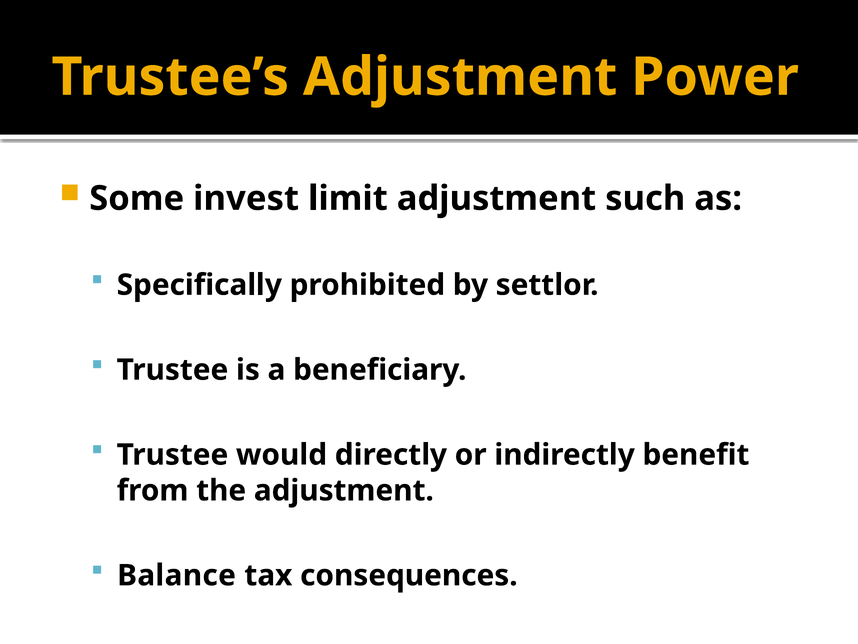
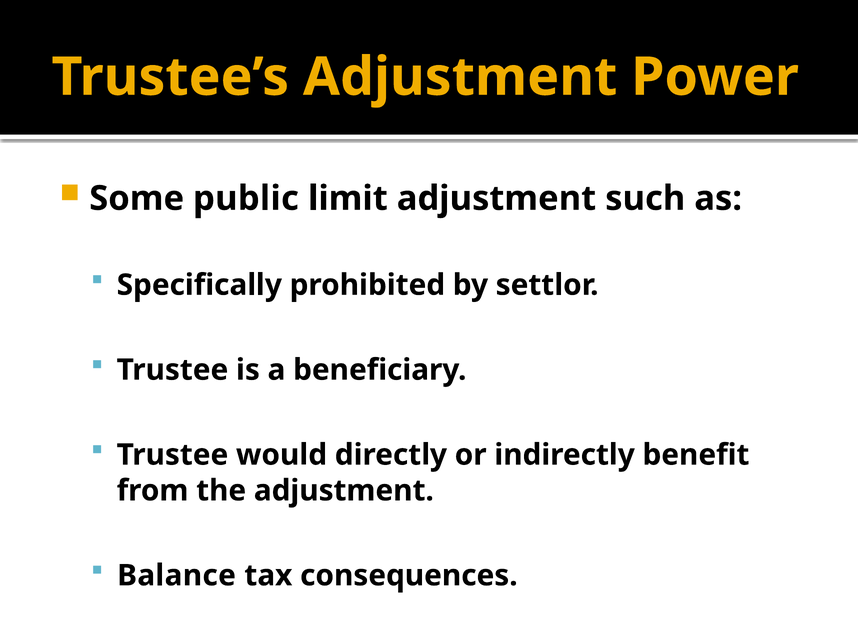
invest: invest -> public (246, 198)
